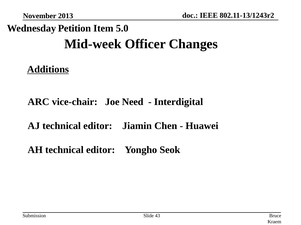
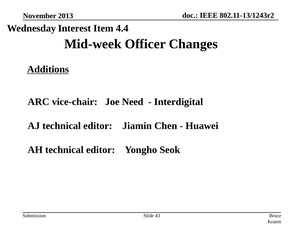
Petition: Petition -> Interest (74, 29)
5.0: 5.0 -> 4.4 (122, 29)
